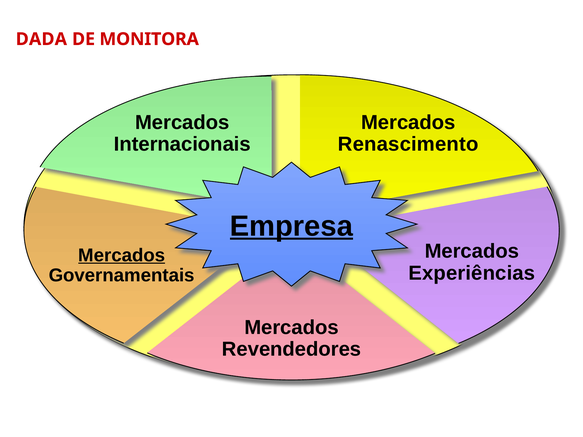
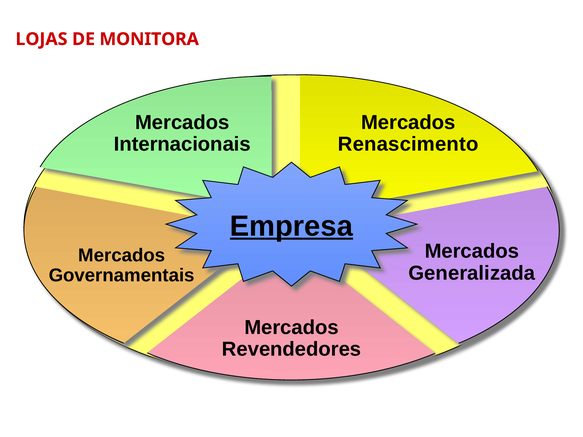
DADA: DADA -> LOJAS (41, 39)
Mercados underline: present -> none (122, 255)
Experiências: Experiências -> Generalizada (472, 273)
